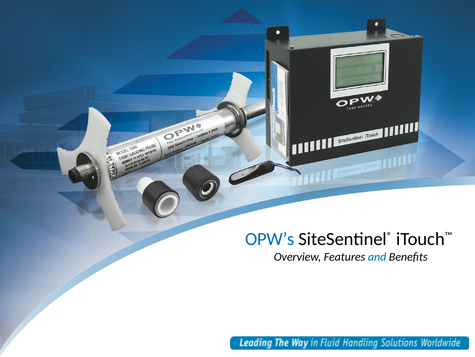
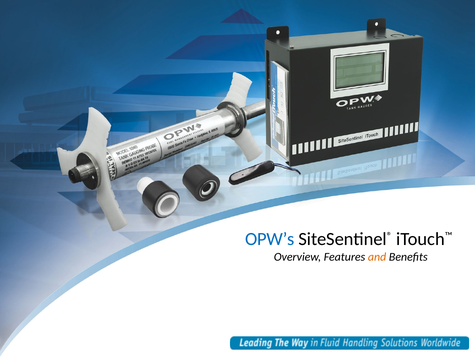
and colour: blue -> orange (377, 256)
